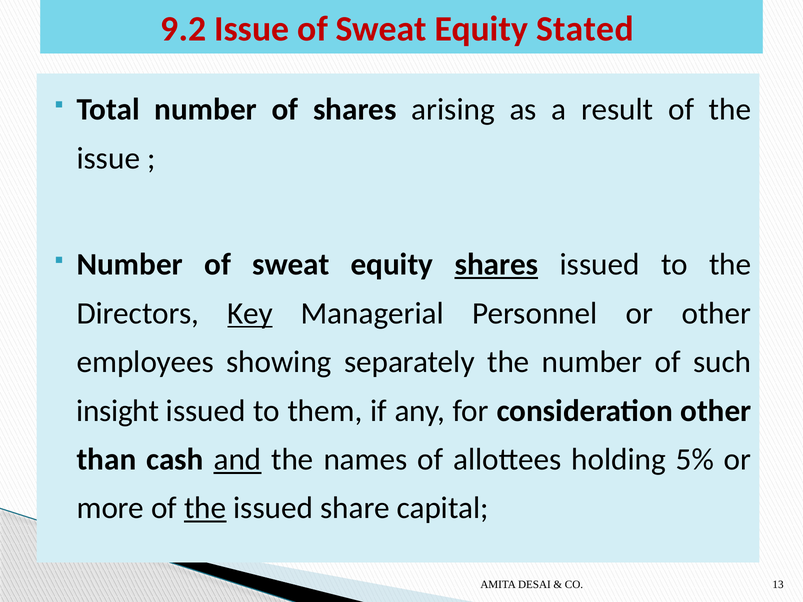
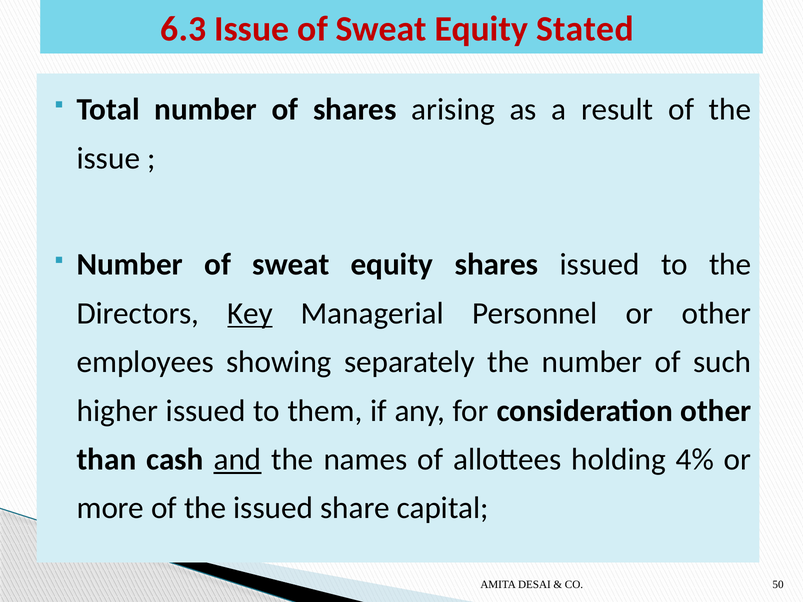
9.2: 9.2 -> 6.3 (183, 29)
shares underline: present -> none (496, 265)
insight: insight -> higher (117, 411)
5%: 5% -> 4% (695, 460)
the underline: present -> none (205, 508)
13: 13 -> 50 (778, 585)
